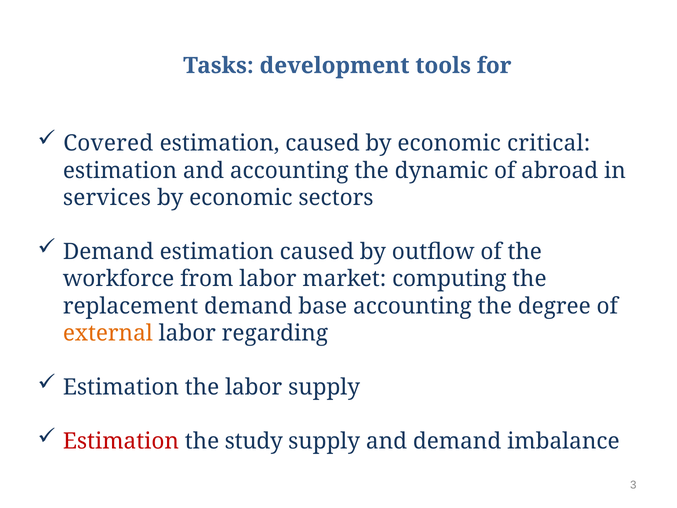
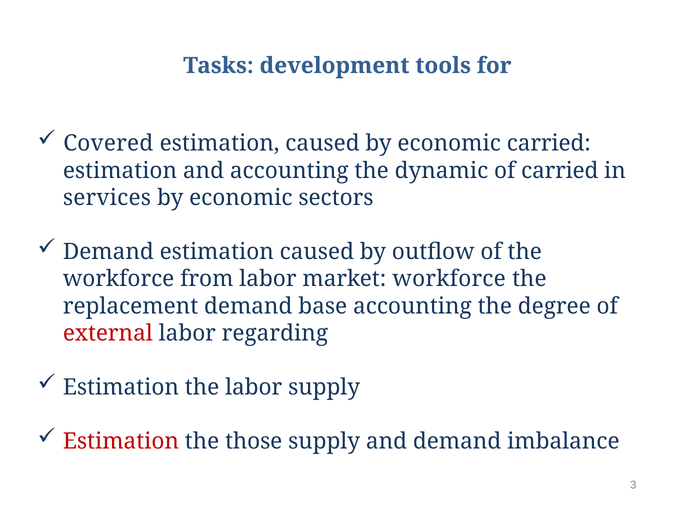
economic critical: critical -> carried (549, 143)
of abroad: abroad -> carried (560, 171)
market computing: computing -> workforce (449, 279)
external colour: orange -> red (108, 333)
study: study -> those (254, 441)
